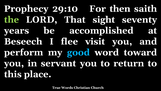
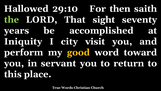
Prophecy: Prophecy -> Hallowed (26, 9)
Beseech: Beseech -> Iniquity (23, 41)
flee: flee -> city (69, 41)
good colour: light blue -> yellow (78, 52)
